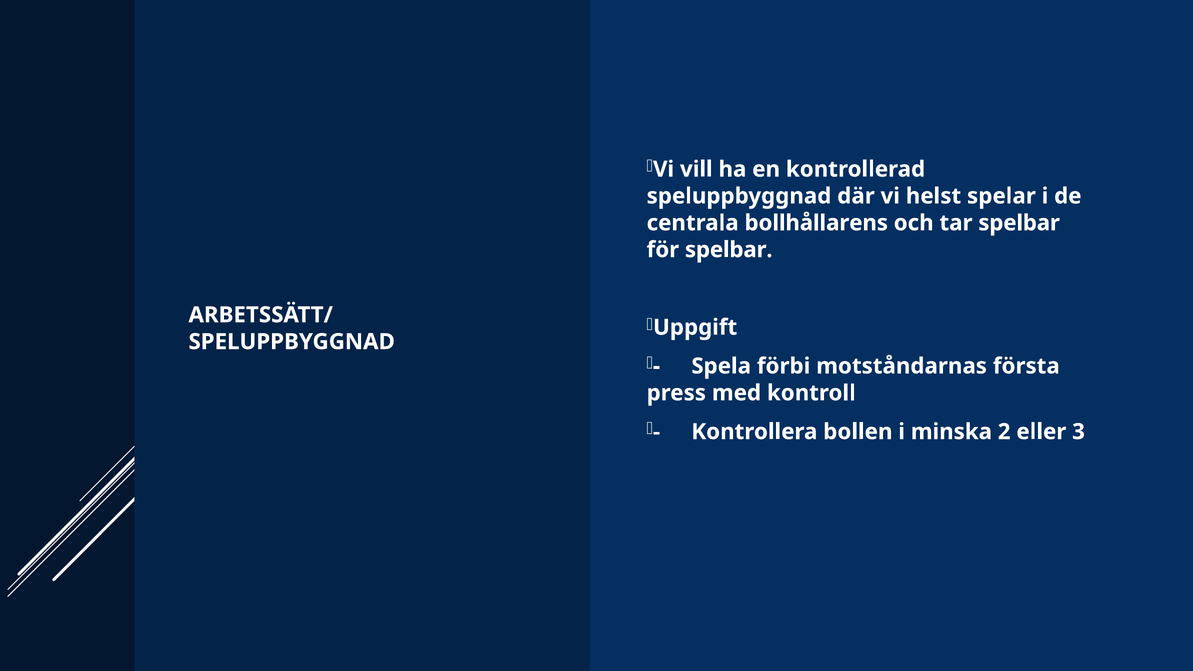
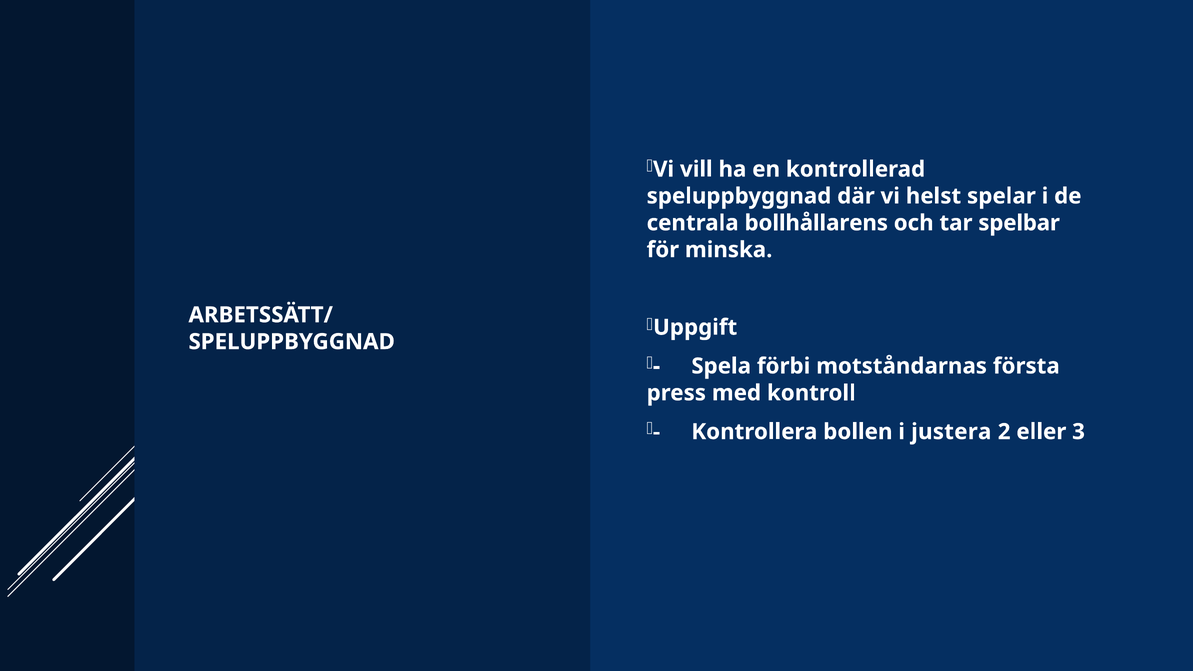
för spelbar: spelbar -> minska (729, 250)
minska: minska -> justera (951, 432)
